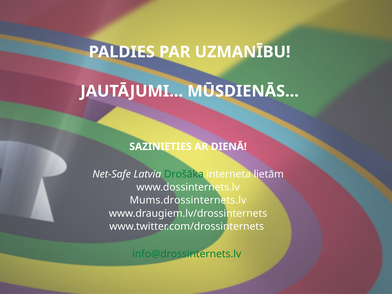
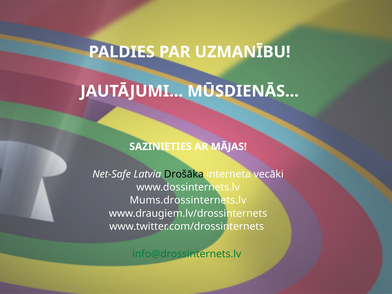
DIENĀ: DIENĀ -> MĀJAS (229, 147)
Drošāka colour: green -> black (184, 174)
lietām: lietām -> vecāki (269, 174)
